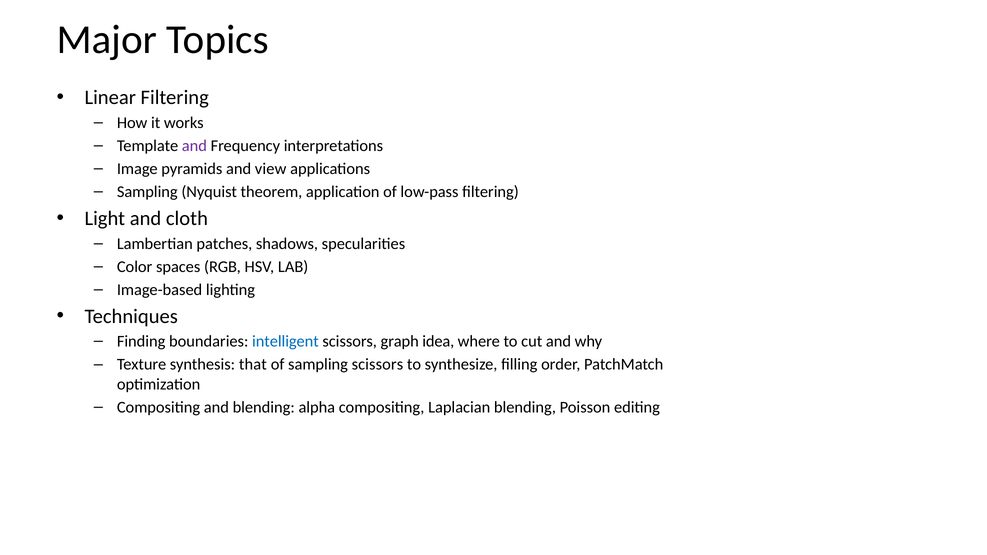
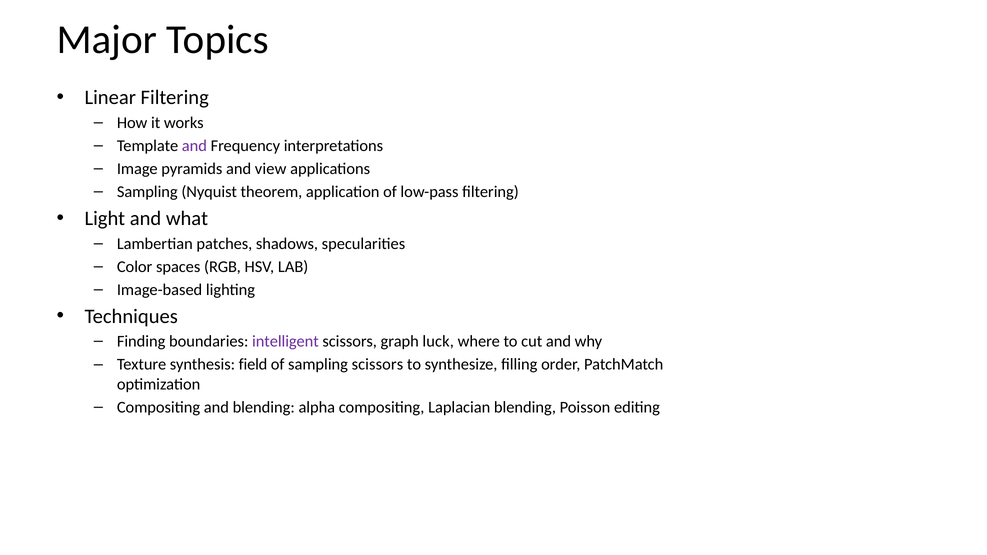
cloth: cloth -> what (187, 219)
intelligent colour: blue -> purple (285, 342)
idea: idea -> luck (438, 342)
that: that -> field (253, 365)
